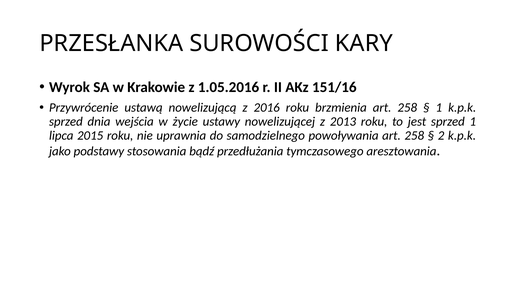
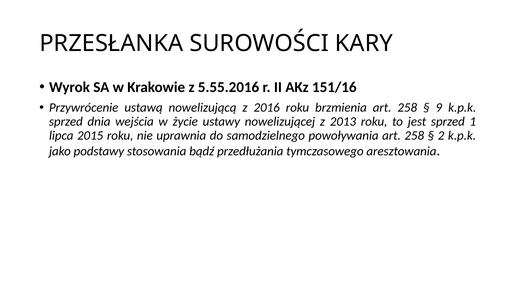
1.05.2016: 1.05.2016 -> 5.55.2016 (229, 87)
1: 1 -> 9 (439, 108)
